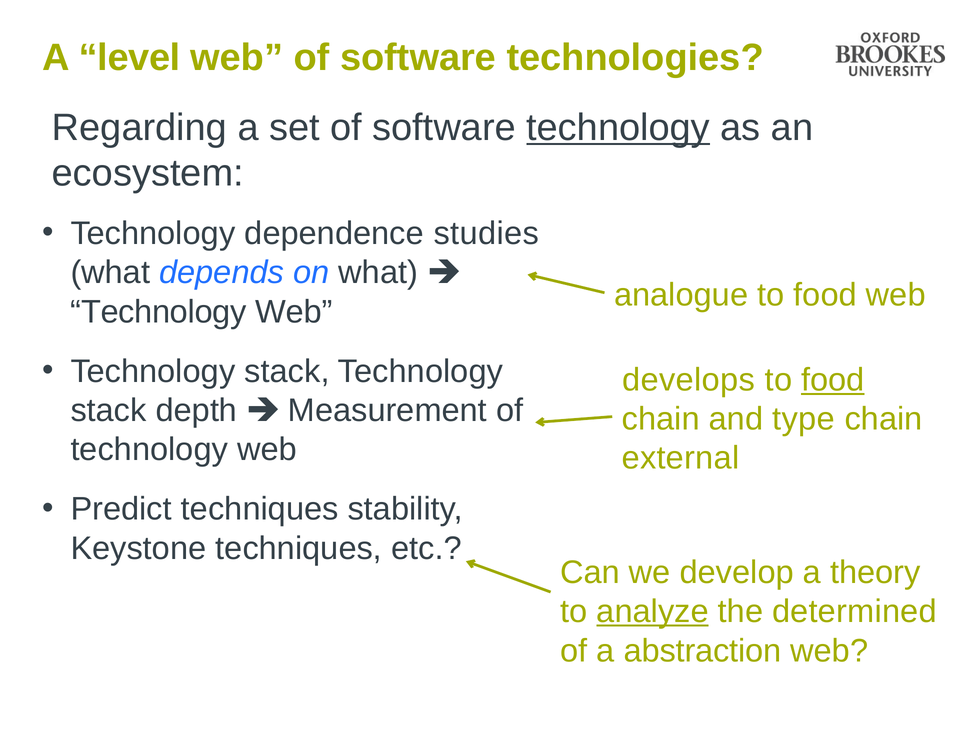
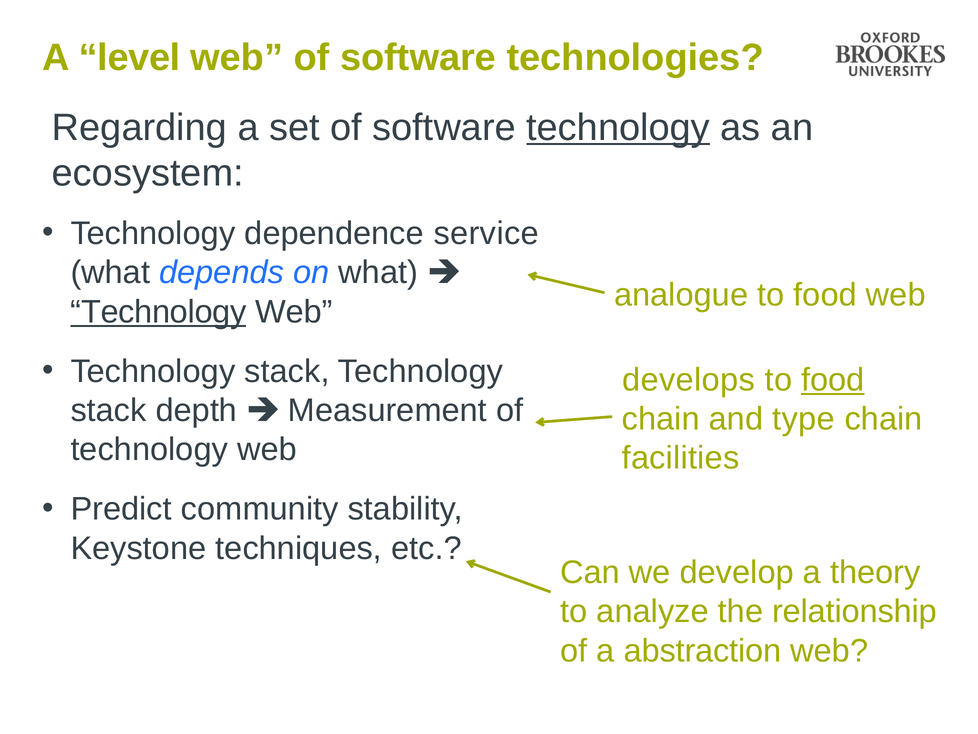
studies: studies -> service (486, 233)
Technology underline: none -> present (159, 312)
external: external -> facilities (681, 458)
Predict techniques: techniques -> community (260, 509)
analyze underline: present -> none (653, 611)
determined: determined -> relationship (855, 611)
